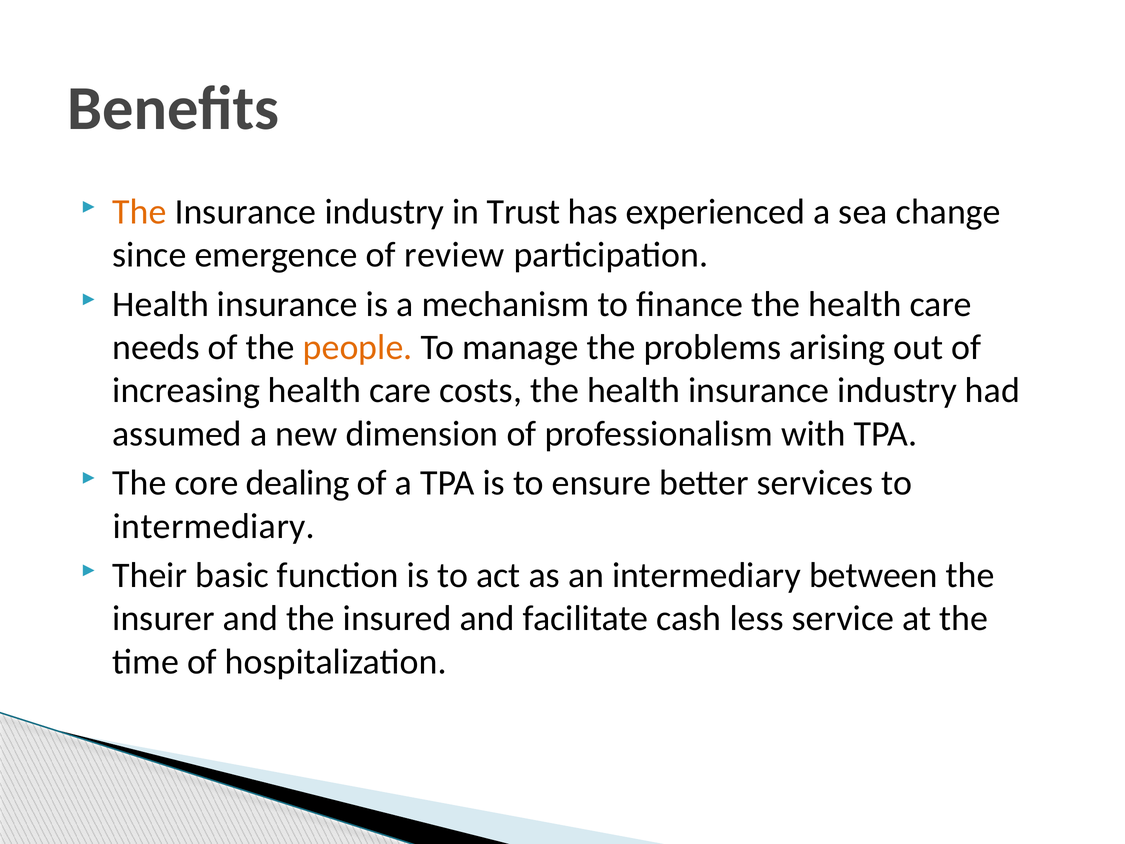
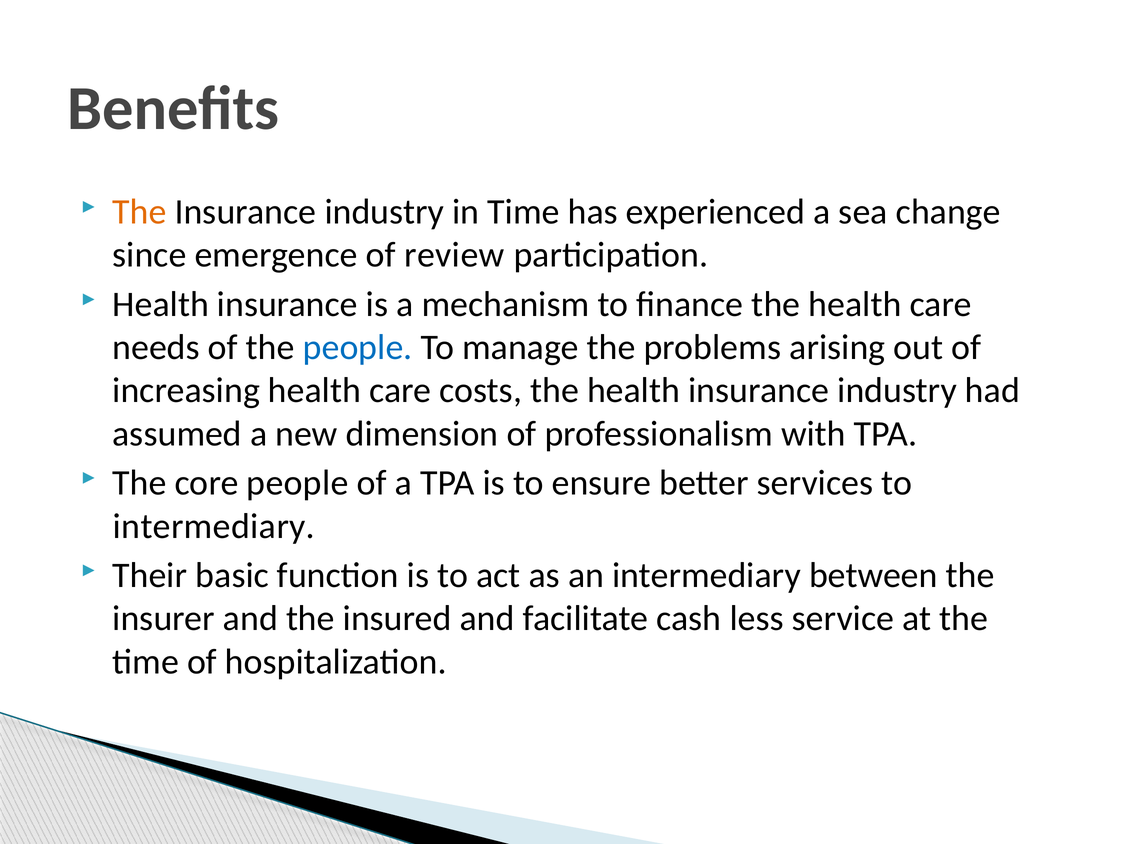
in Trust: Trust -> Time (523, 212)
people colour: orange -> blue (358, 347)
core dealing: dealing -> people (297, 483)
